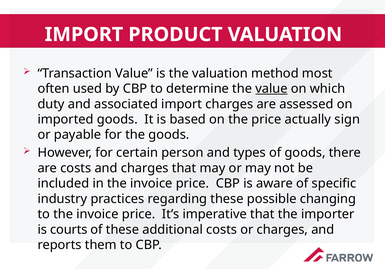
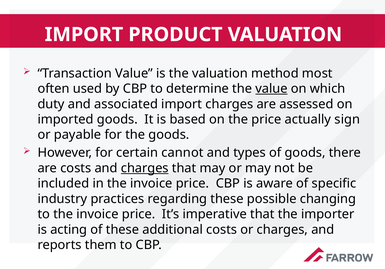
person: person -> cannot (182, 153)
charges underline: none -> present (145, 168)
courts: courts -> acting (69, 230)
